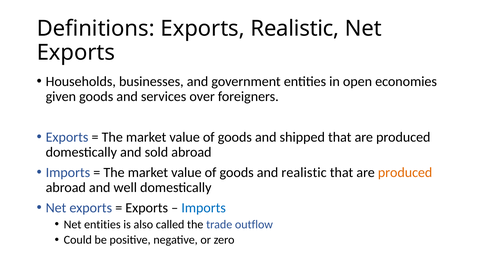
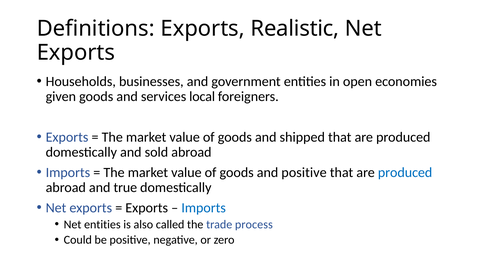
over: over -> local (202, 96)
and realistic: realistic -> positive (304, 172)
produced colour: orange -> blue (405, 172)
well: well -> true (125, 187)
outflow: outflow -> process (254, 224)
